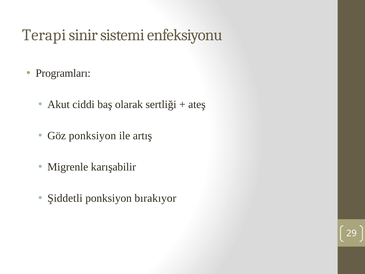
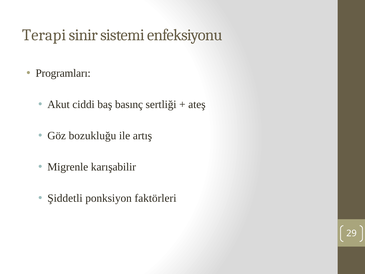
olarak: olarak -> basınç (129, 104)
Göz ponksiyon: ponksiyon -> bozukluğu (92, 136)
bırakıyor: bırakıyor -> faktörleri (155, 198)
